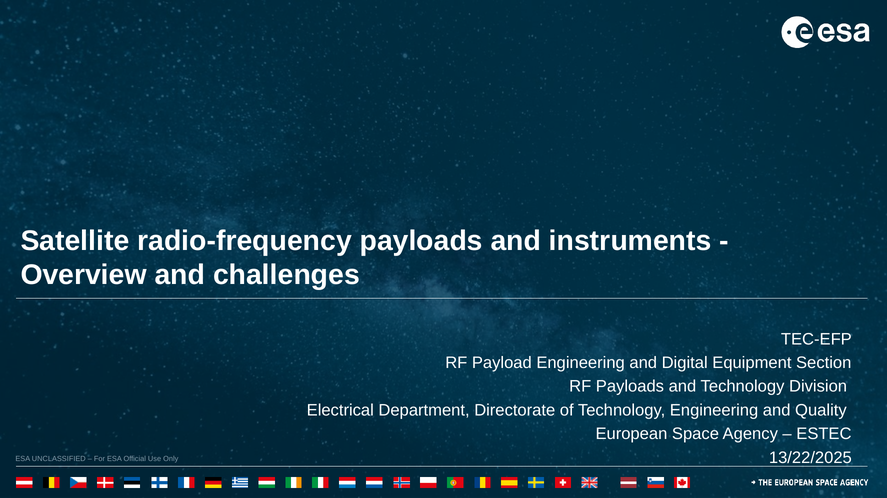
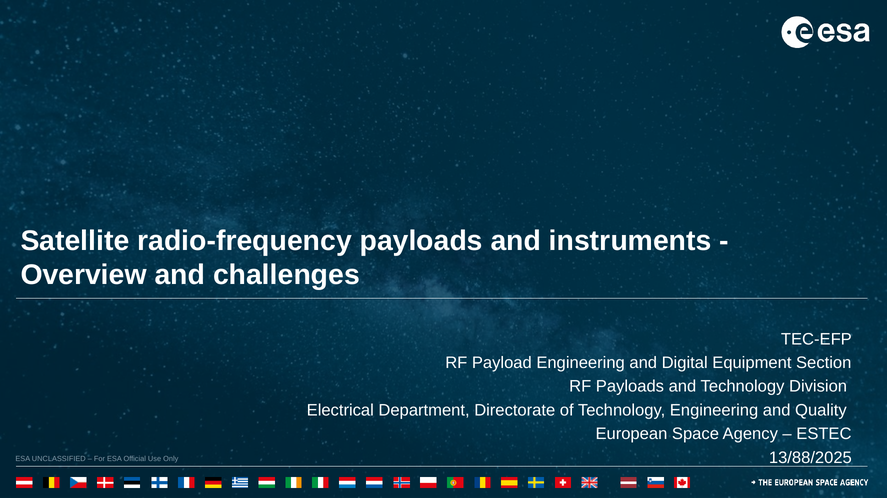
13/22/2025: 13/22/2025 -> 13/88/2025 (810, 457)
